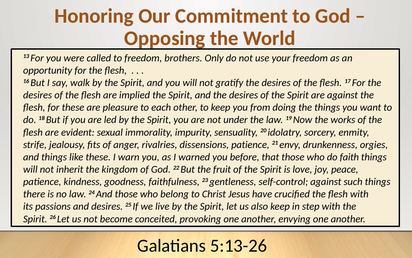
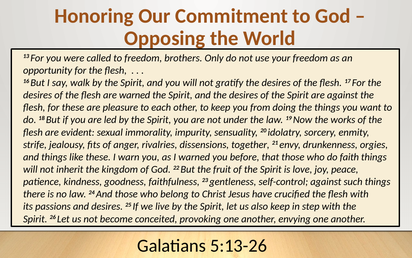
are implied: implied -> warned (135, 95)
dissensions patience: patience -> together (250, 144)
